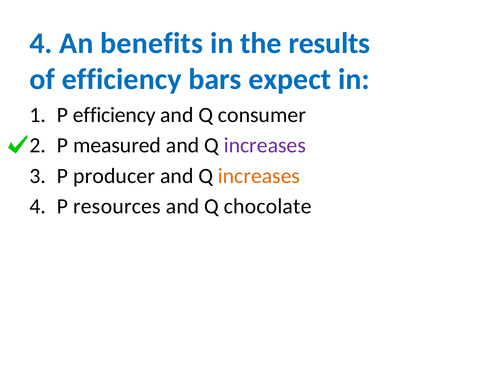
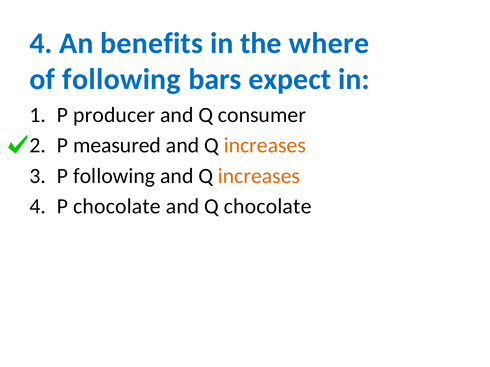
results: results -> where (329, 43)
of efficiency: efficiency -> following (122, 79)
P efficiency: efficiency -> producer (114, 115)
increases colour: purple -> orange (265, 146)
P producer: producer -> following (114, 176)
P resources: resources -> chocolate (117, 207)
